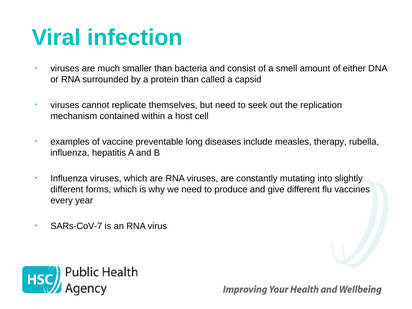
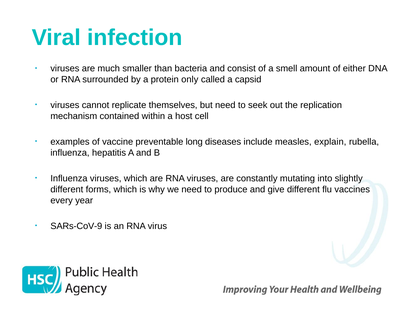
protein than: than -> only (190, 80)
therapy: therapy -> explain (330, 142)
SARs-CoV-7: SARs-CoV-7 -> SARs-CoV-9 (76, 226)
